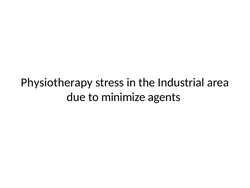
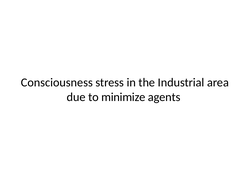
Physiotherapy: Physiotherapy -> Consciousness (57, 82)
